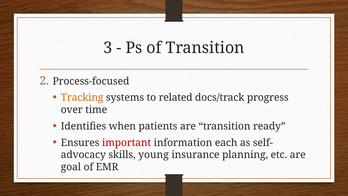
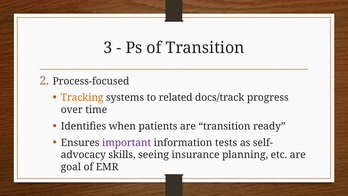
important colour: red -> purple (127, 142)
each: each -> tests (226, 142)
young: young -> seeing (154, 155)
